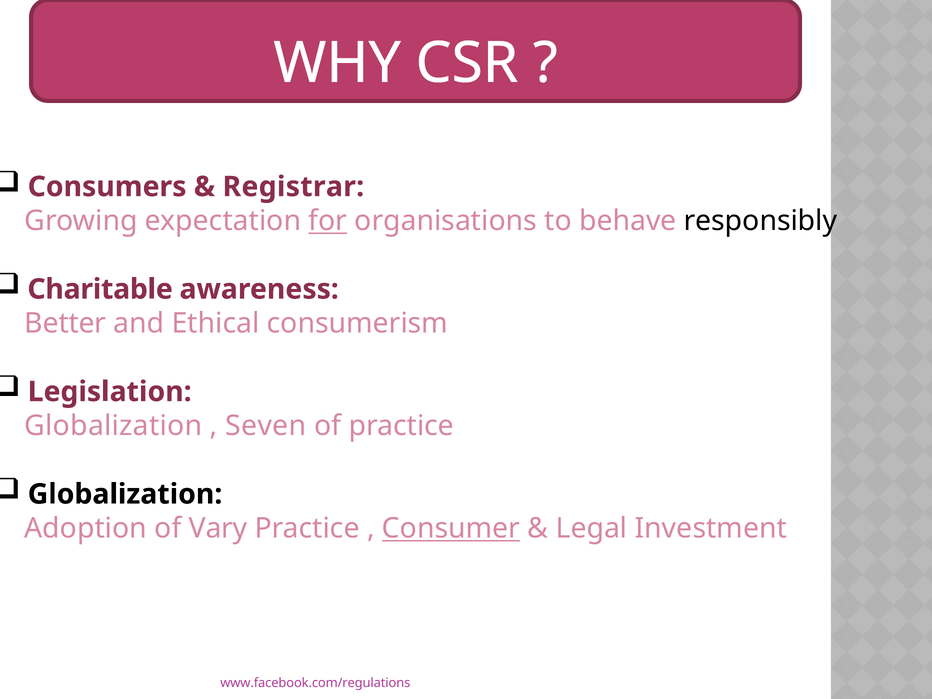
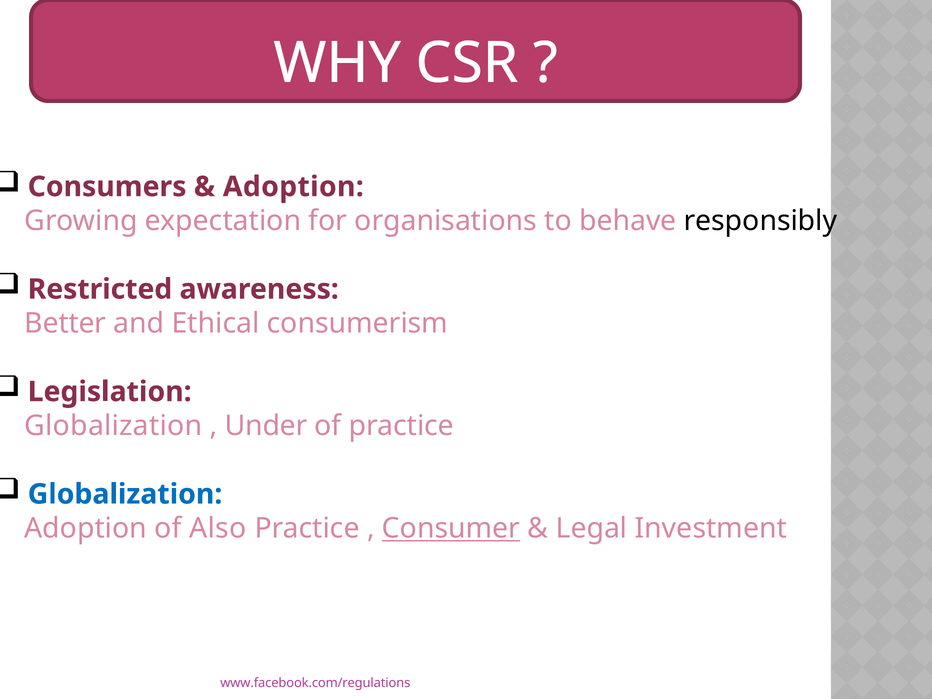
Registrar: Registrar -> Adoption (293, 187)
for underline: present -> none (328, 221)
Charitable: Charitable -> Restricted (100, 289)
Seven: Seven -> Under (266, 426)
Globalization colour: black -> blue (125, 494)
Vary: Vary -> Also (218, 528)
